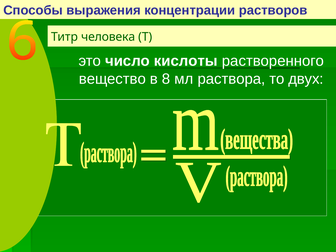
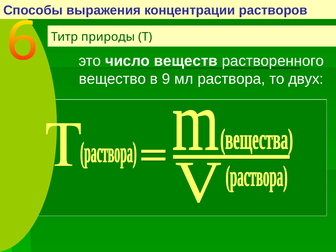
человека: человека -> природы (108, 37)
кислоты: кислоты -> веществ (186, 61)
8: 8 -> 9 (166, 79)
